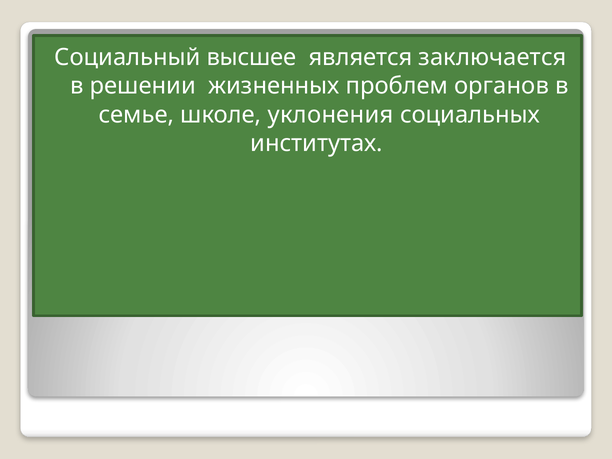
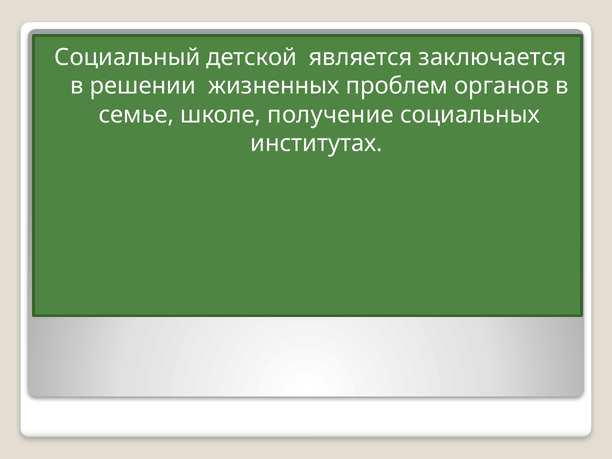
высшее: высшее -> детской (252, 58)
уклонения: уклонения -> получение (331, 115)
